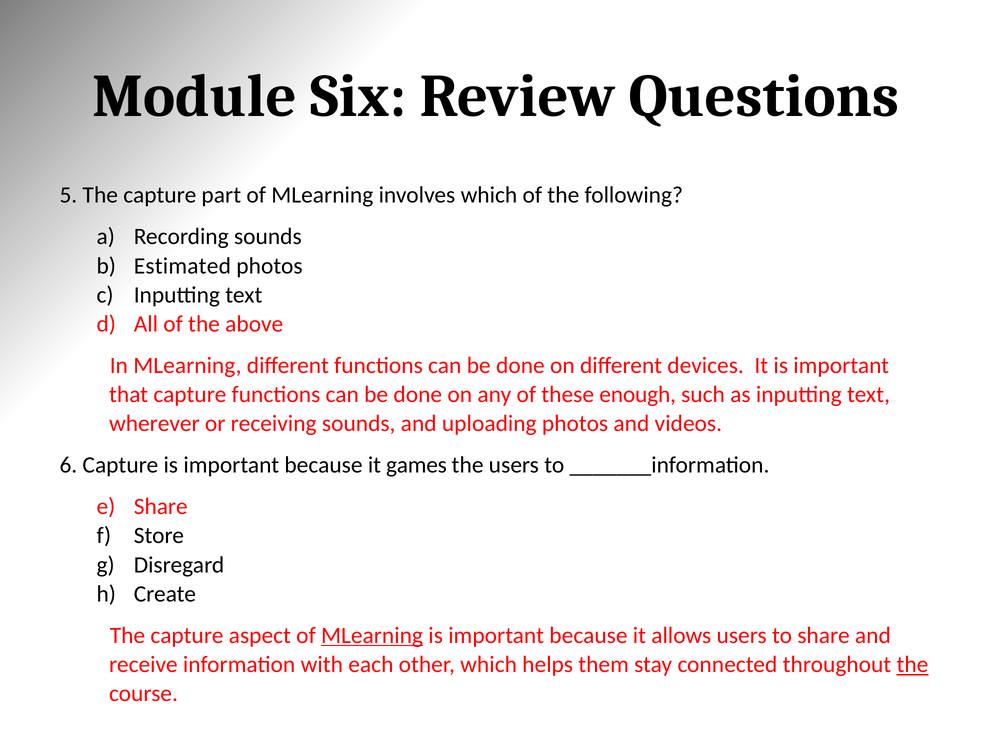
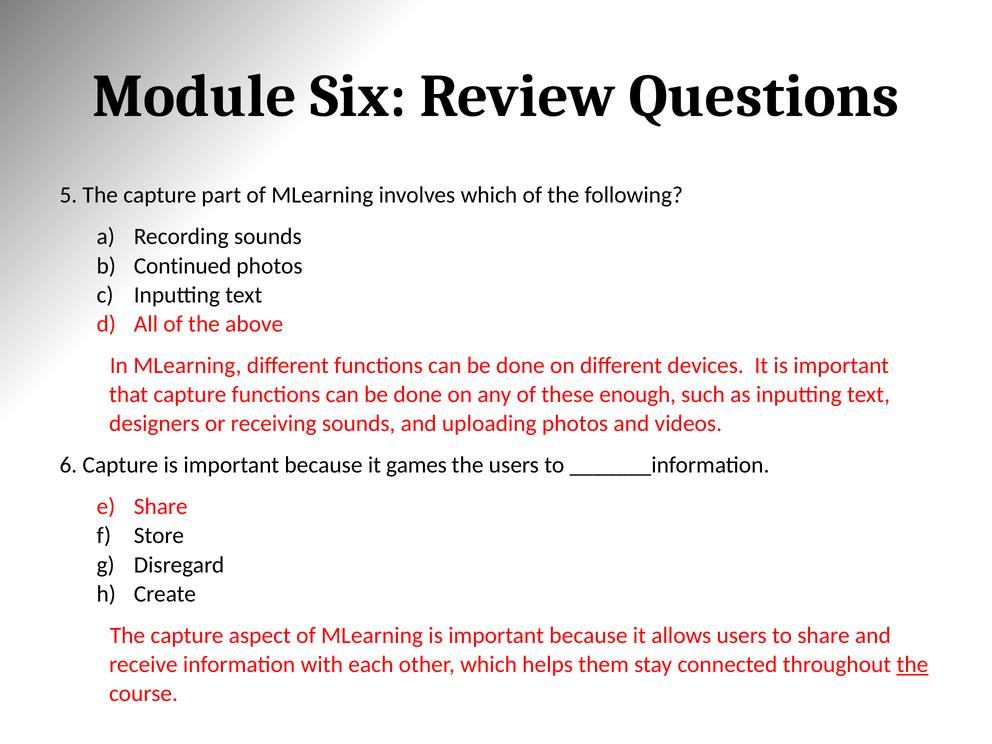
Estimated: Estimated -> Continued (183, 266)
wherever: wherever -> designers (154, 424)
MLearning underline: present -> none (372, 635)
